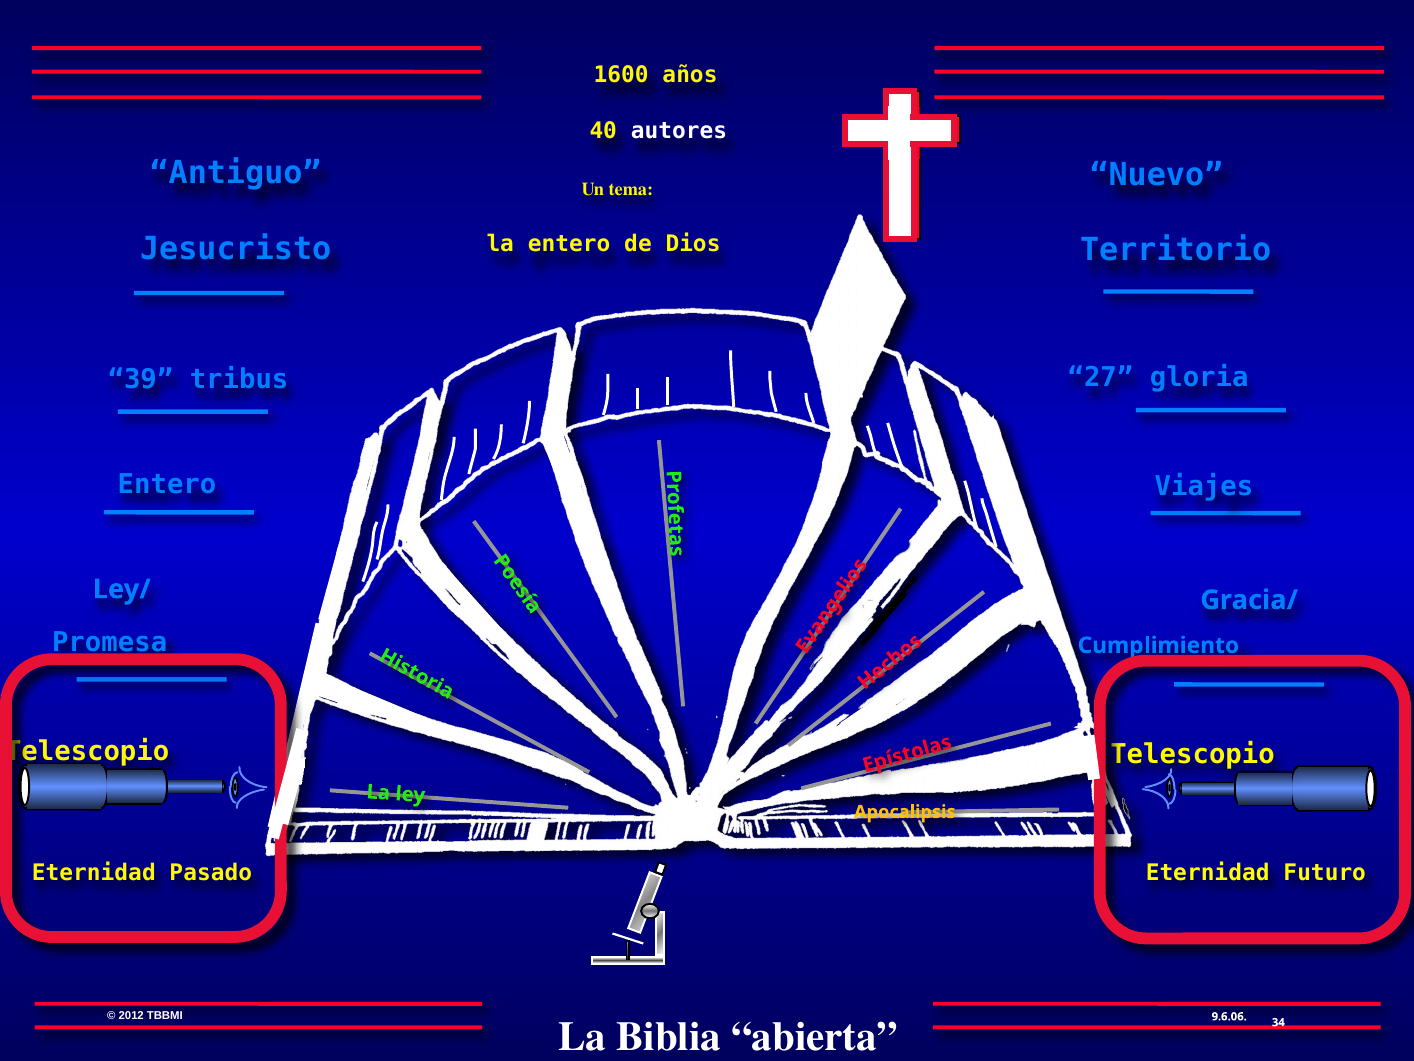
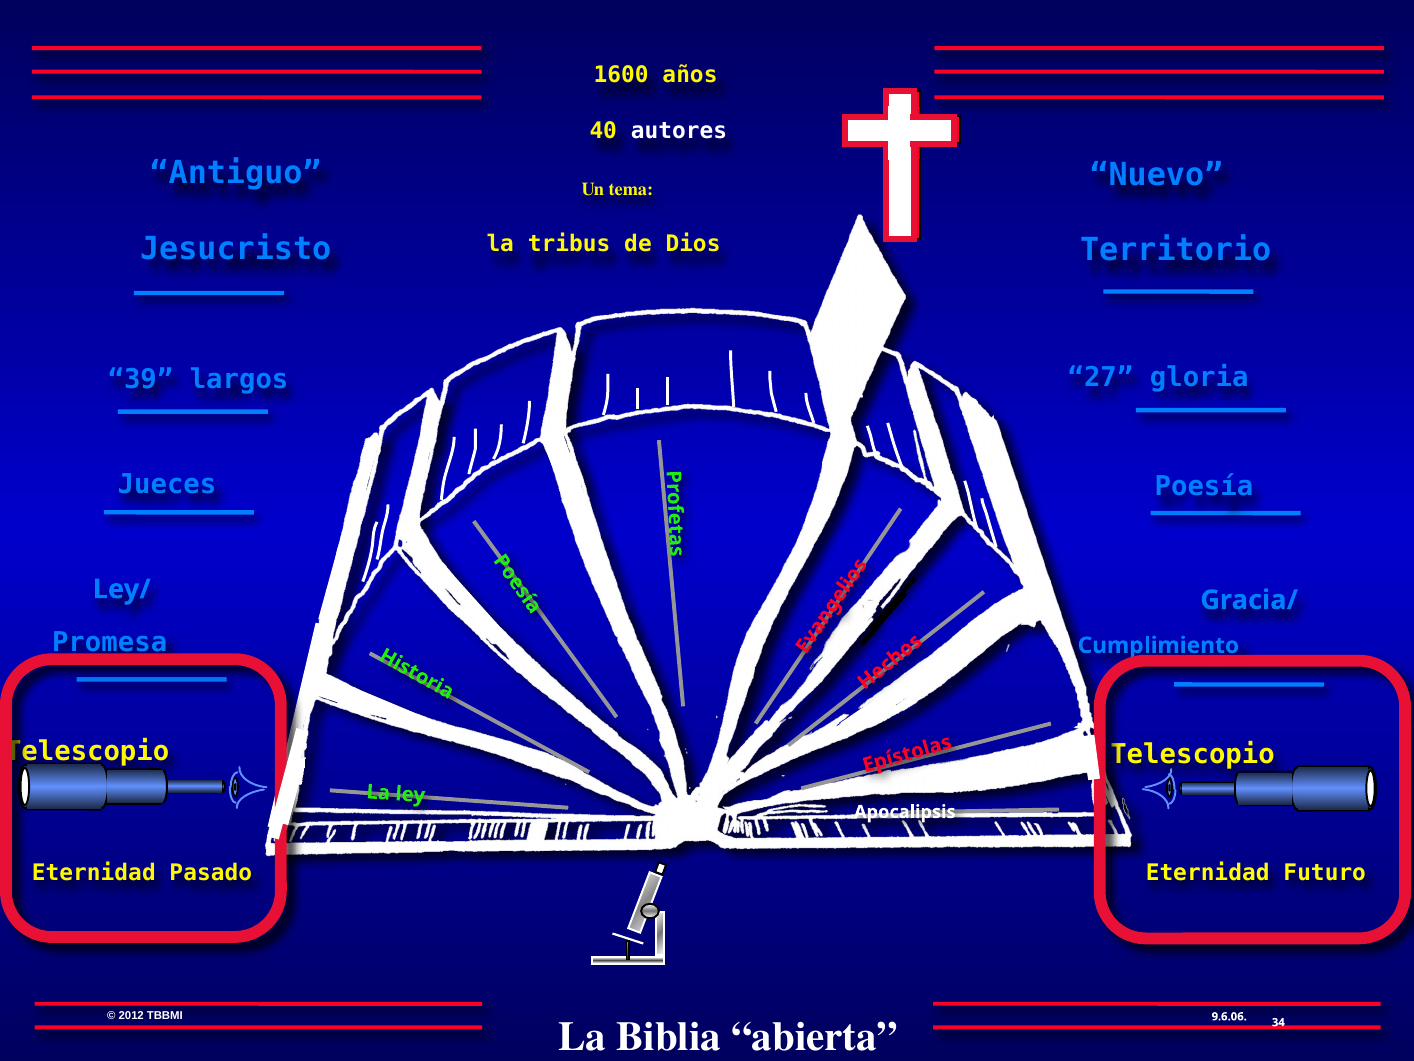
la entero: entero -> tribus (569, 244)
tribus: tribus -> largos (239, 379)
Entero: Entero -> Jueces (167, 484)
Viajes: Viajes -> Poesía (1204, 487)
Apocalipsis colour: yellow -> white (905, 812)
